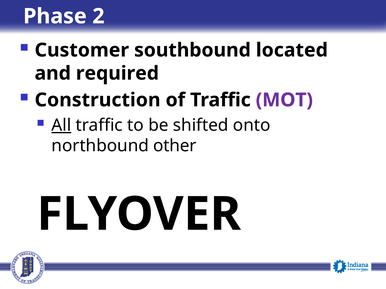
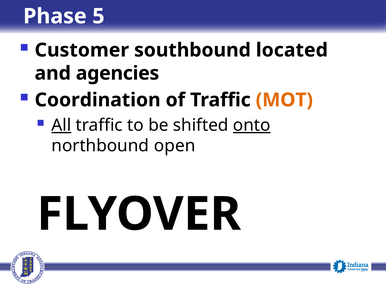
2: 2 -> 5 (98, 16)
required: required -> agencies (118, 73)
Construction: Construction -> Coordination (98, 100)
MOT colour: purple -> orange (284, 100)
onto underline: none -> present (252, 125)
other: other -> open (175, 146)
